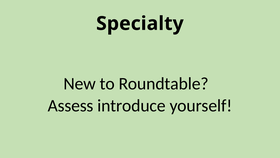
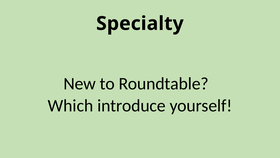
Assess: Assess -> Which (70, 105)
